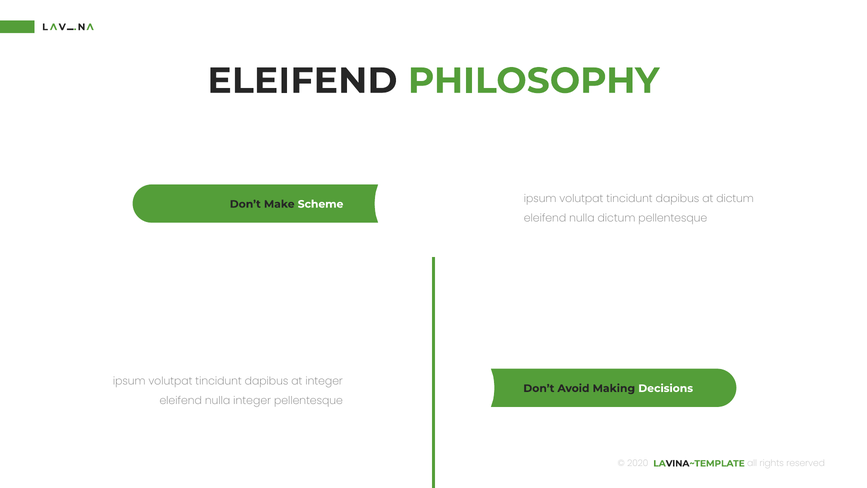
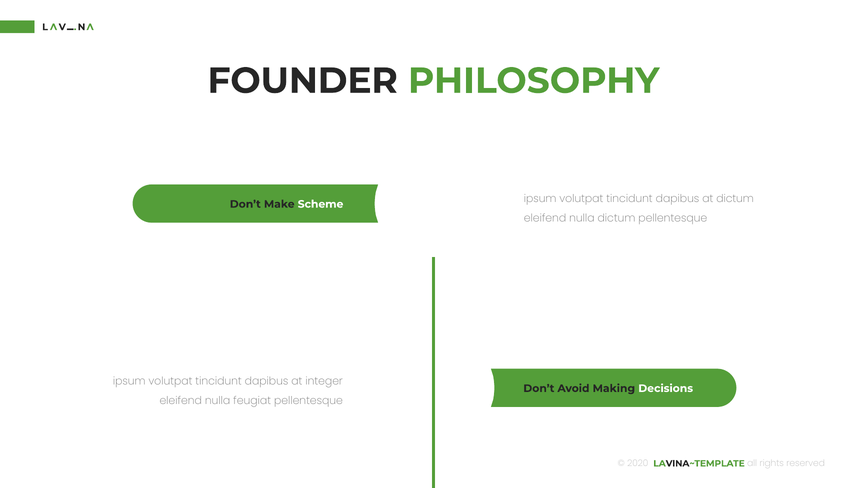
ELEIFEND: ELEIFEND -> FOUNDER (303, 81)
nulla integer: integer -> feugiat (252, 401)
